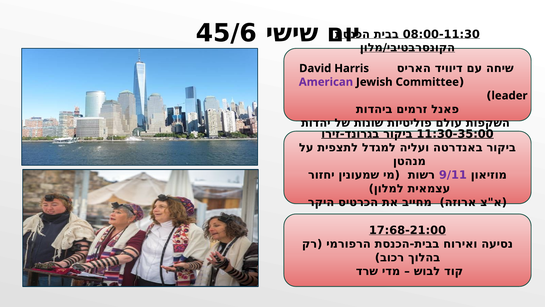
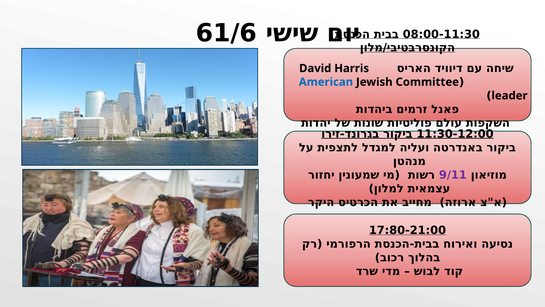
45/6: 45/6 -> 61/6 (226, 33)
American colour: purple -> blue (326, 82)
11:30-35:00: 11:30-35:00 -> 11:30-12:00 (455, 134)
17:68-21:00: 17:68-21:00 -> 17:80-21:00 (407, 230)
